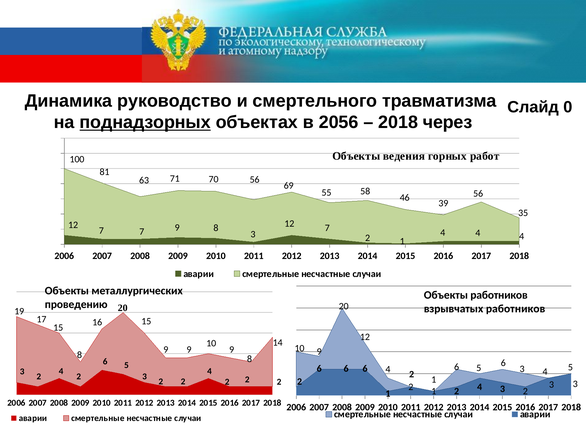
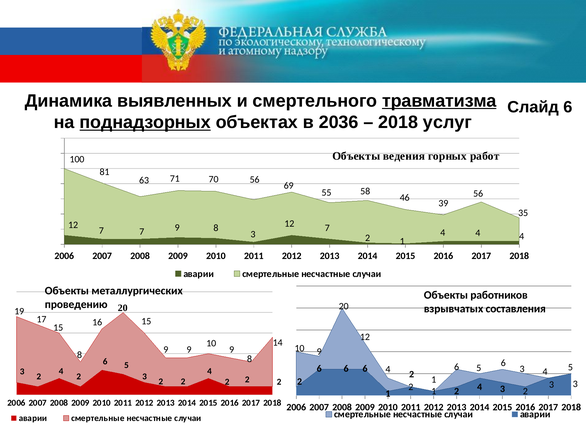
руководство: руководство -> выявленных (175, 101)
травматизма underline: none -> present (439, 101)
Слайд 0: 0 -> 6 (568, 107)
2056: 2056 -> 2036 (339, 122)
через: через -> услуг (447, 122)
взрывчатых работников: работников -> составления (516, 309)
